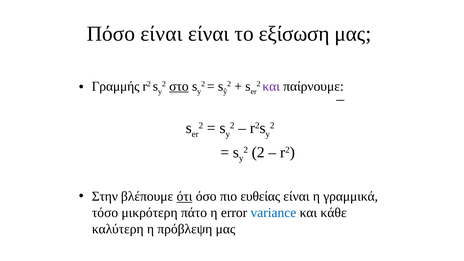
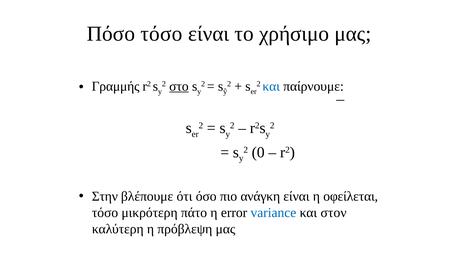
Πόσο είναι: είναι -> τόσο (161, 34)
εξίσωση: εξίσωση -> χρήσιμο (294, 34)
και colour: purple -> blue (271, 86)
2: 2 -> 0 (258, 152)
ότι underline: present -> none (185, 196)
ευθείας: ευθείας -> ανάγκη (260, 196)
γραμμικά: γραμμικά -> οφείλεται (351, 196)
κάθε: κάθε -> στον (334, 213)
